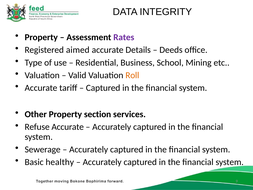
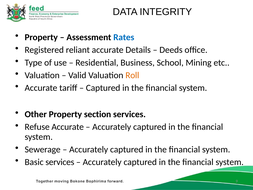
Rates colour: purple -> blue (124, 37)
aimed: aimed -> reliant (78, 50)
Basic healthy: healthy -> services (60, 162)
